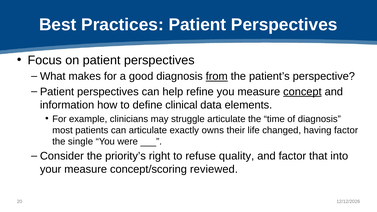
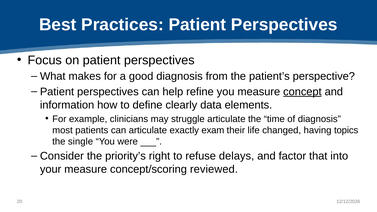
from underline: present -> none (217, 76)
clinical: clinical -> clearly (181, 105)
owns: owns -> exam (213, 130)
having factor: factor -> topics (346, 130)
quality: quality -> delays (237, 156)
